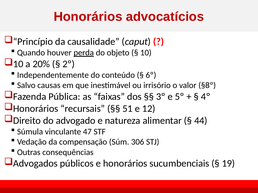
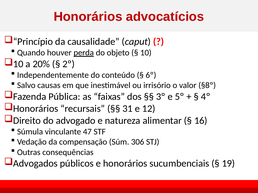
51: 51 -> 31 (128, 109)
44: 44 -> 16 (201, 121)
